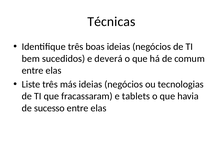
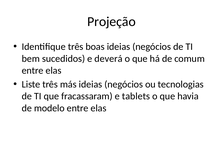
Técnicas: Técnicas -> Projeção (111, 22)
sucesso: sucesso -> modelo (49, 108)
